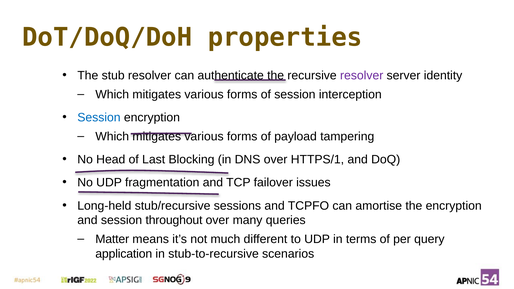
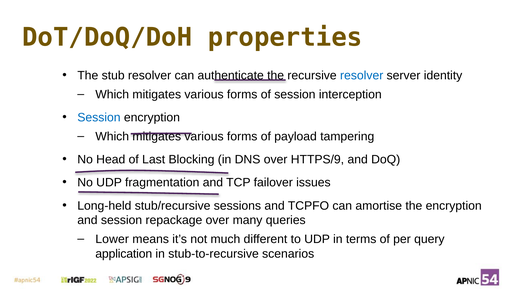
resolver colour: purple -> blue (362, 76)
HTTPS/1: HTTPS/1 -> HTTPS/9 (317, 160)
throughout: throughout -> repackage (174, 220)
Matter: Matter -> Lower (112, 239)
